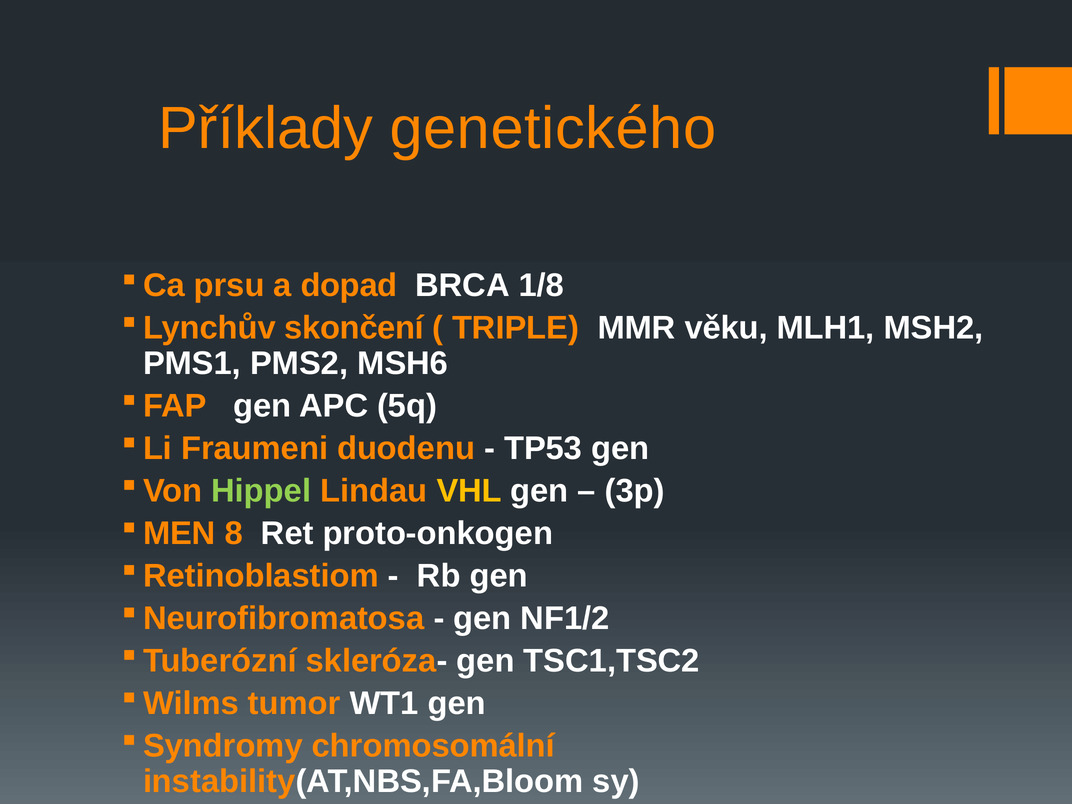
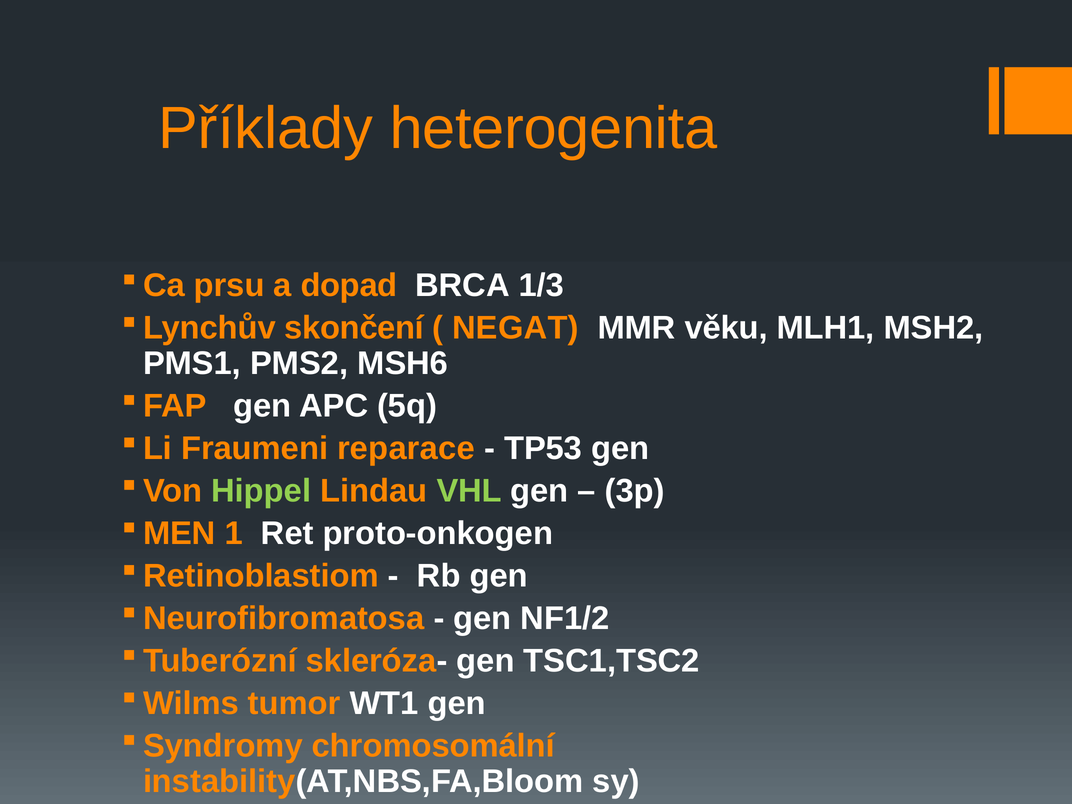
genetického: genetického -> heterogenita (553, 129)
1/8: 1/8 -> 1/3 (541, 286)
TRIPLE: TRIPLE -> NEGAT (515, 328)
duodenu: duodenu -> reparace (406, 448)
VHL colour: yellow -> light green (469, 491)
8: 8 -> 1 (234, 533)
